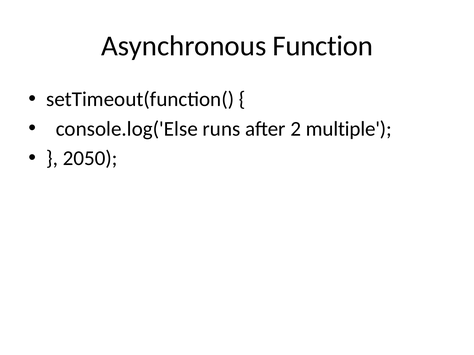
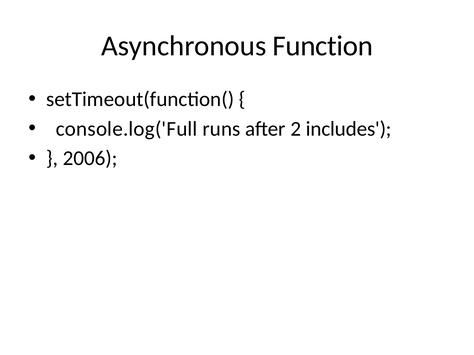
console.log('Else: console.log('Else -> console.log('Full (127, 129)
multiple: multiple -> includes (349, 129)
2050: 2050 -> 2006 (90, 158)
